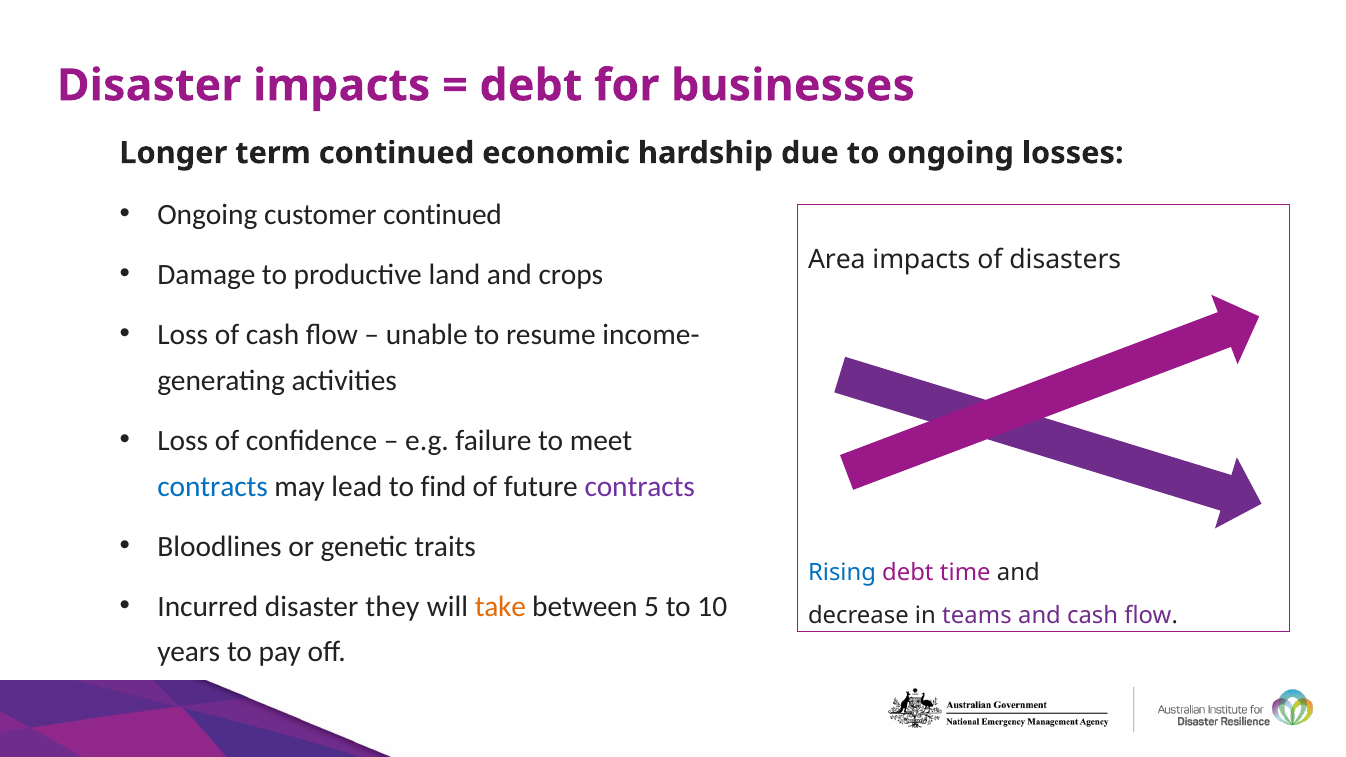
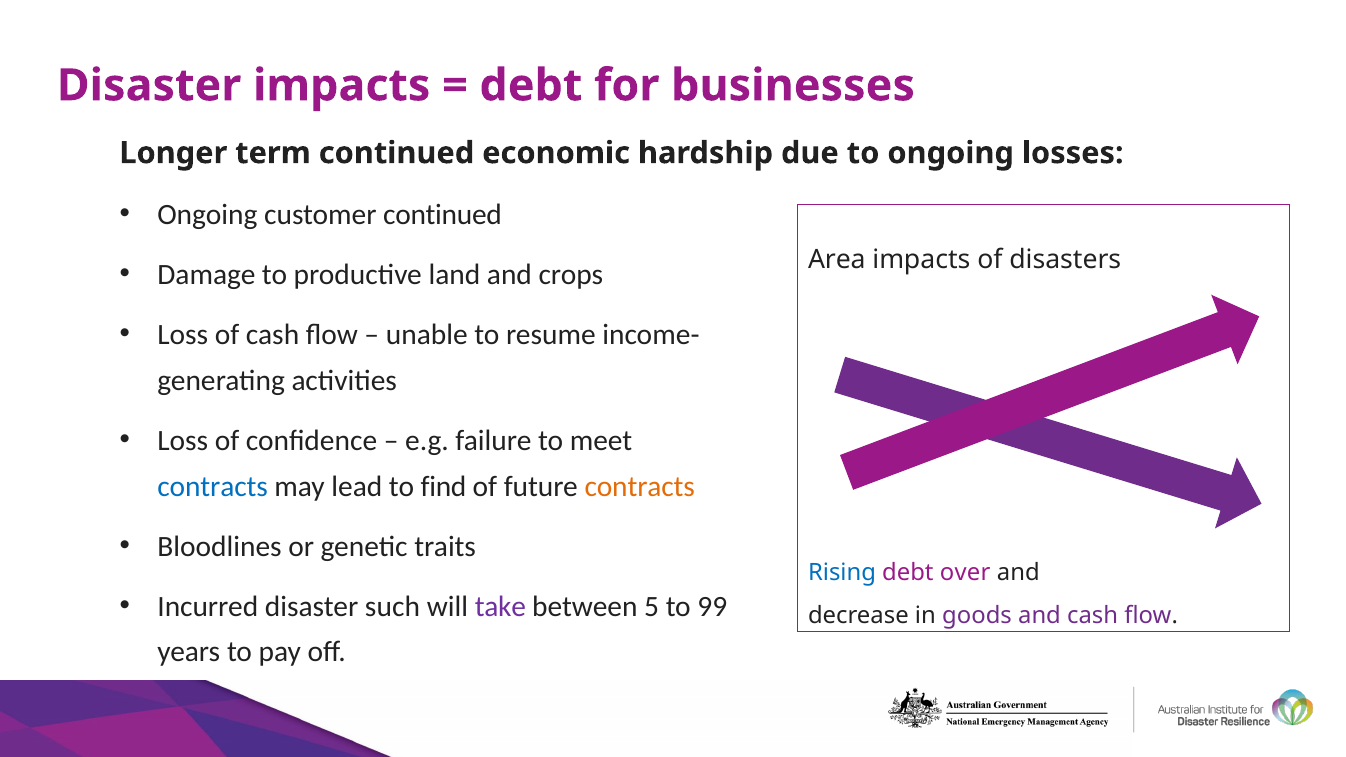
contracts colour: purple -> orange (640, 487)
time: time -> over (965, 573)
they: they -> such (393, 606)
take colour: orange -> purple (500, 606)
10: 10 -> 99 (712, 606)
teams: teams -> goods (977, 616)
